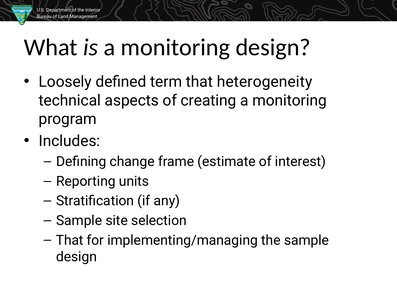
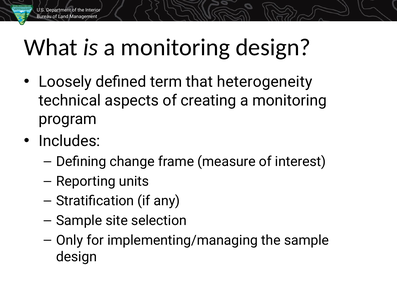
estimate: estimate -> measure (227, 161)
That: That -> Only (70, 240)
